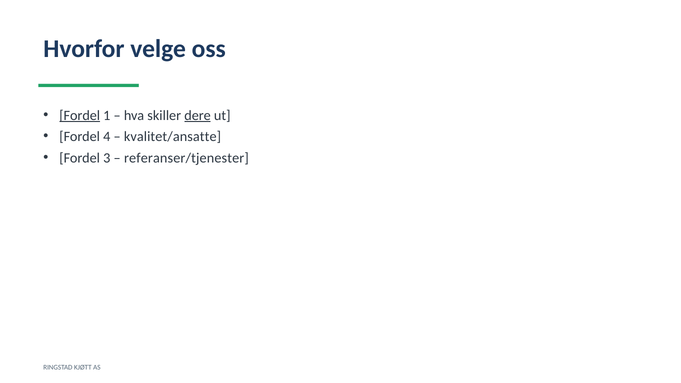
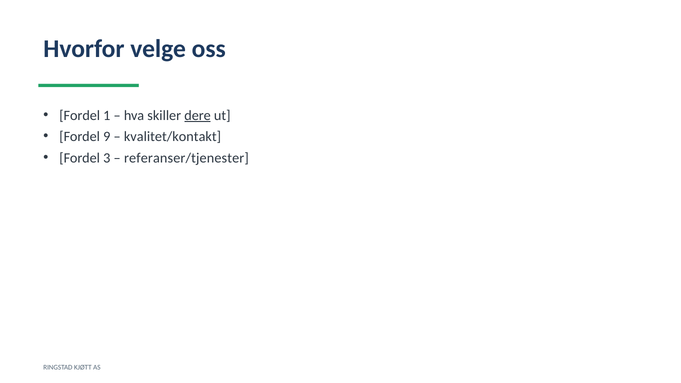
Fordel underline: present -> none (80, 115)
4: 4 -> 9 (107, 137)
kvalitet/ansatte: kvalitet/ansatte -> kvalitet/kontakt (172, 137)
